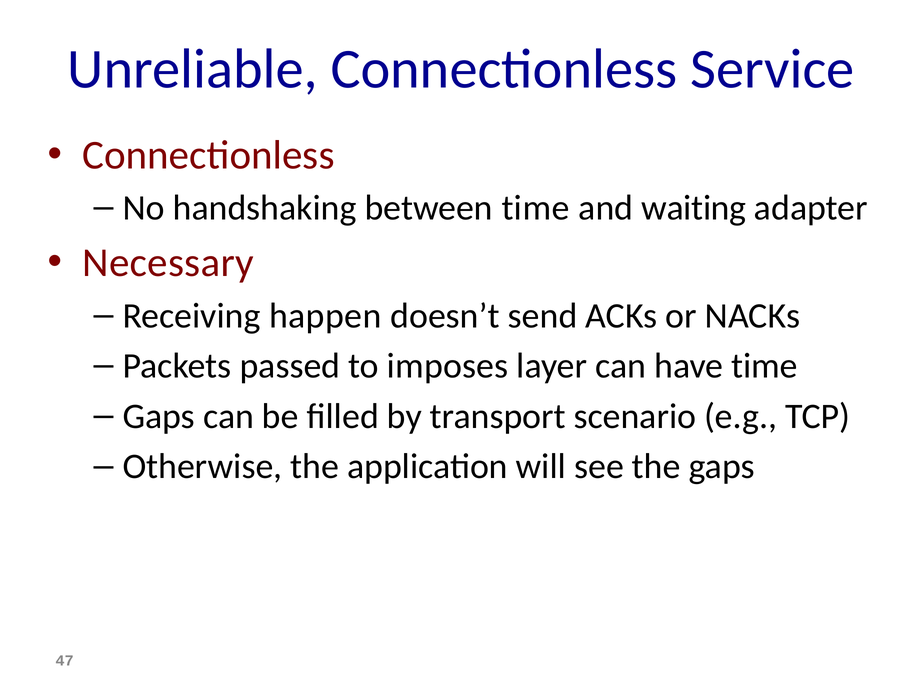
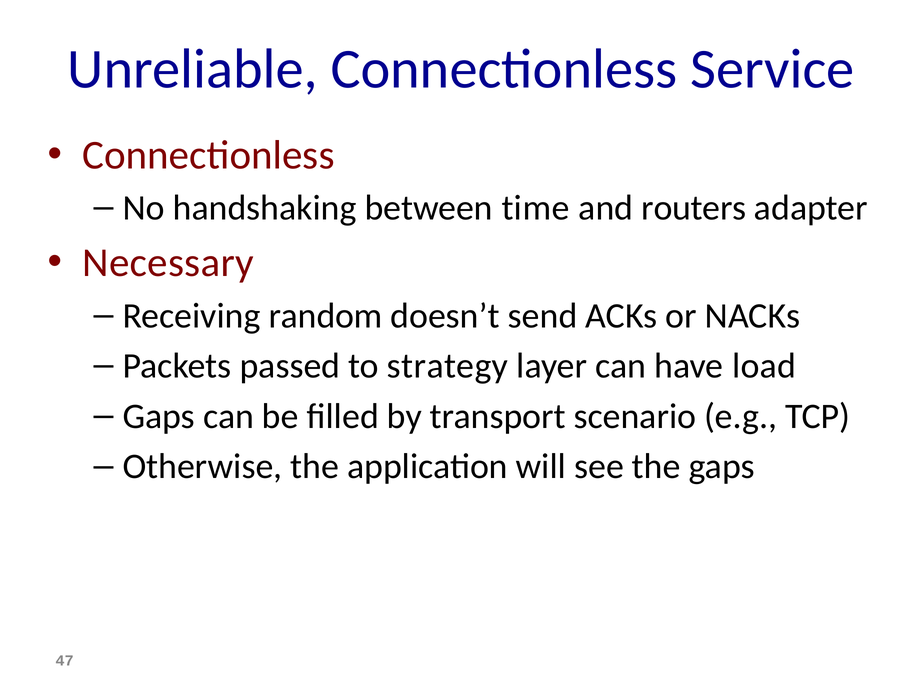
waiting: waiting -> routers (694, 208)
happen: happen -> random (326, 316)
imposes: imposes -> strategy (447, 366)
have time: time -> load (764, 366)
